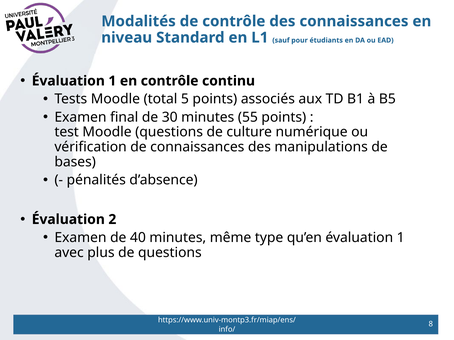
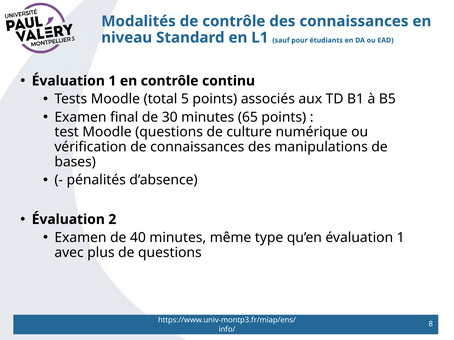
55: 55 -> 65 (248, 117)
